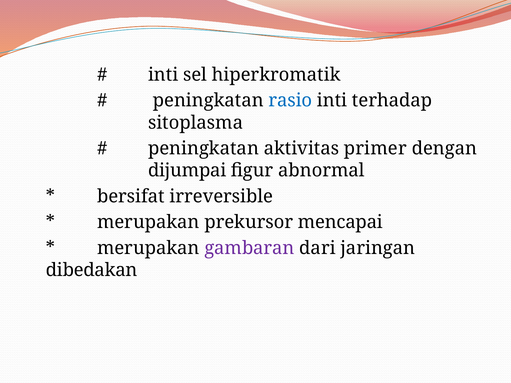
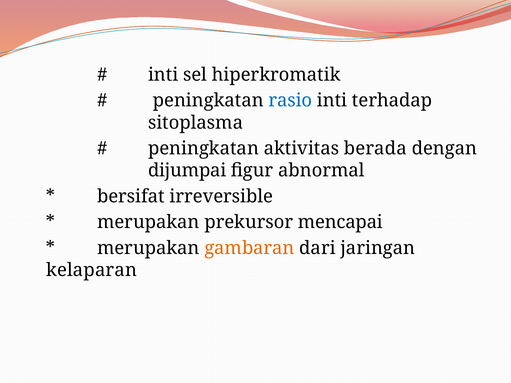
primer: primer -> berada (375, 149)
gambaran colour: purple -> orange (249, 248)
dibedakan: dibedakan -> kelaparan (92, 270)
